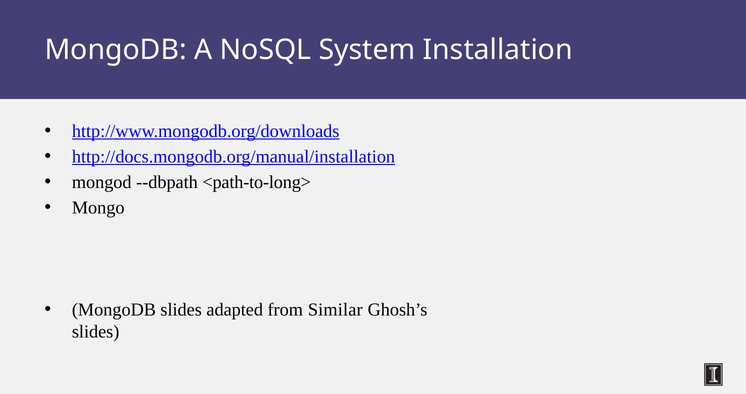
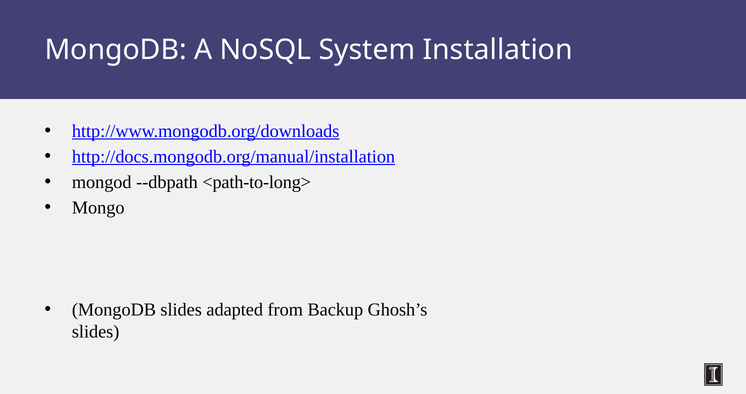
Similar: Similar -> Backup (335, 310)
